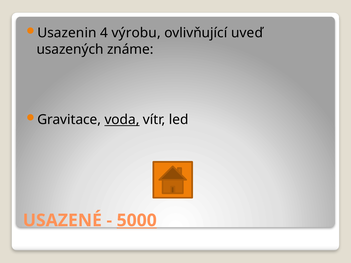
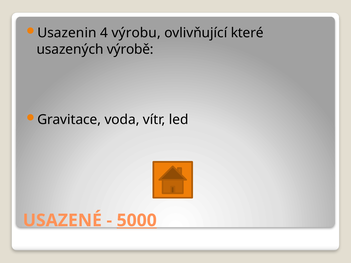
uveď: uveď -> které (247, 33)
známe: známe -> výrobě (130, 49)
voda underline: present -> none (122, 120)
